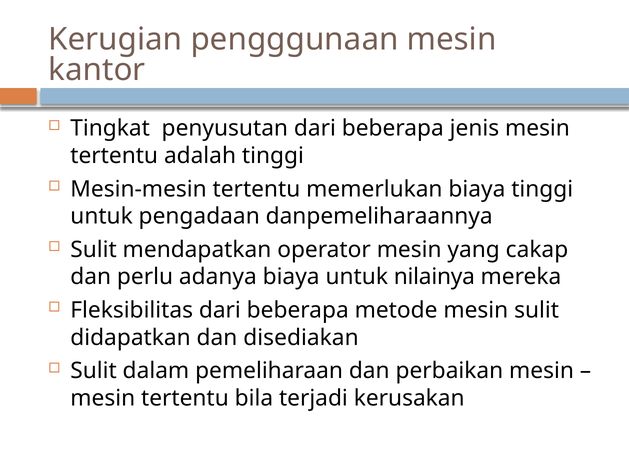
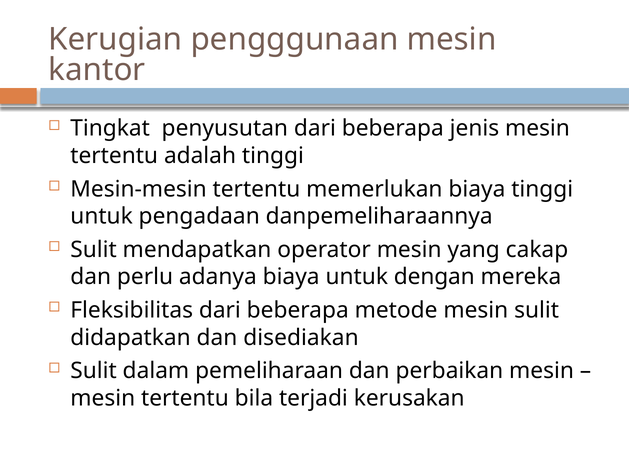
nilainya: nilainya -> dengan (434, 277)
